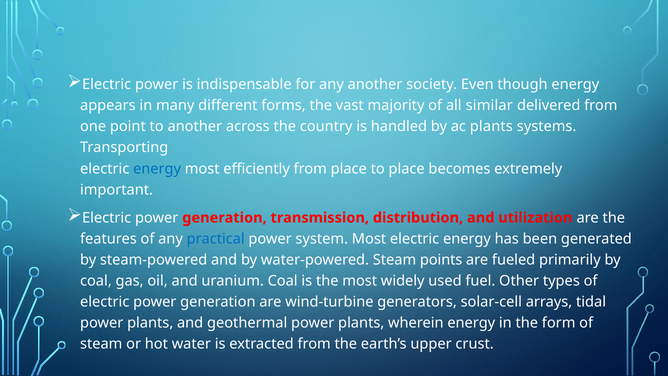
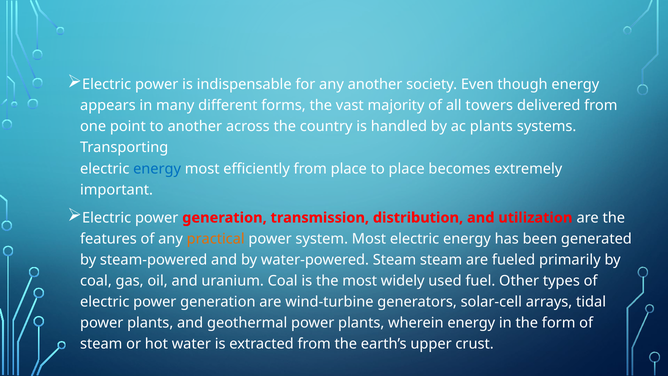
similar: similar -> towers (489, 106)
practical colour: blue -> orange (216, 239)
Steam points: points -> steam (441, 260)
